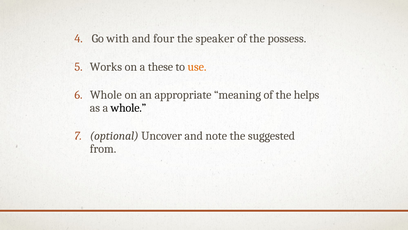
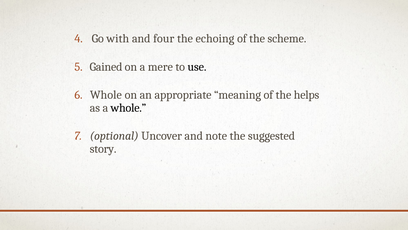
speaker: speaker -> echoing (215, 38)
possess: possess -> scheme (287, 38)
Works: Works -> Gained (106, 67)
these: these -> mere (160, 67)
use colour: orange -> black (197, 67)
from: from -> story (103, 149)
